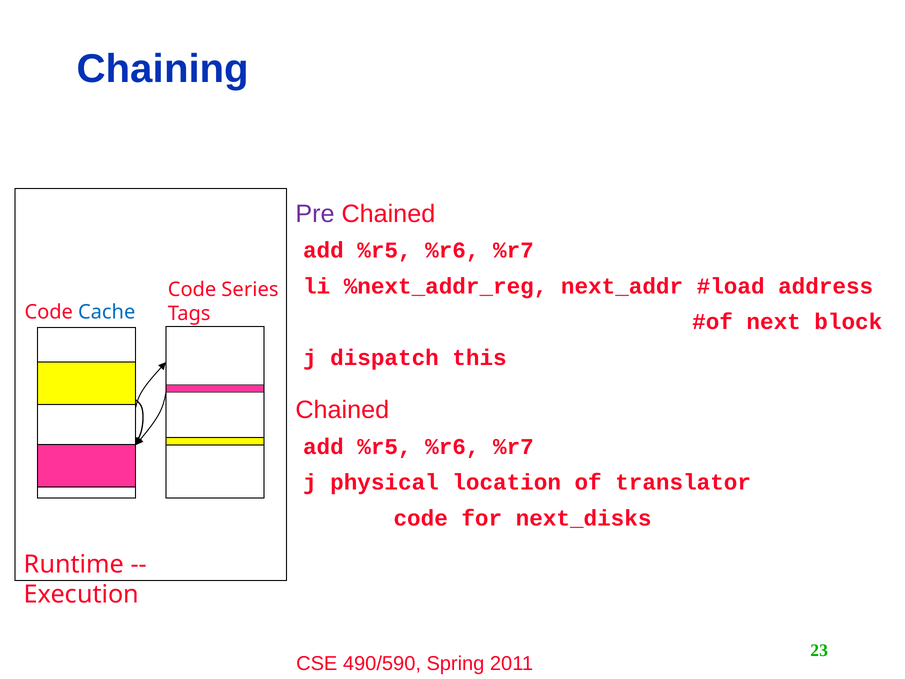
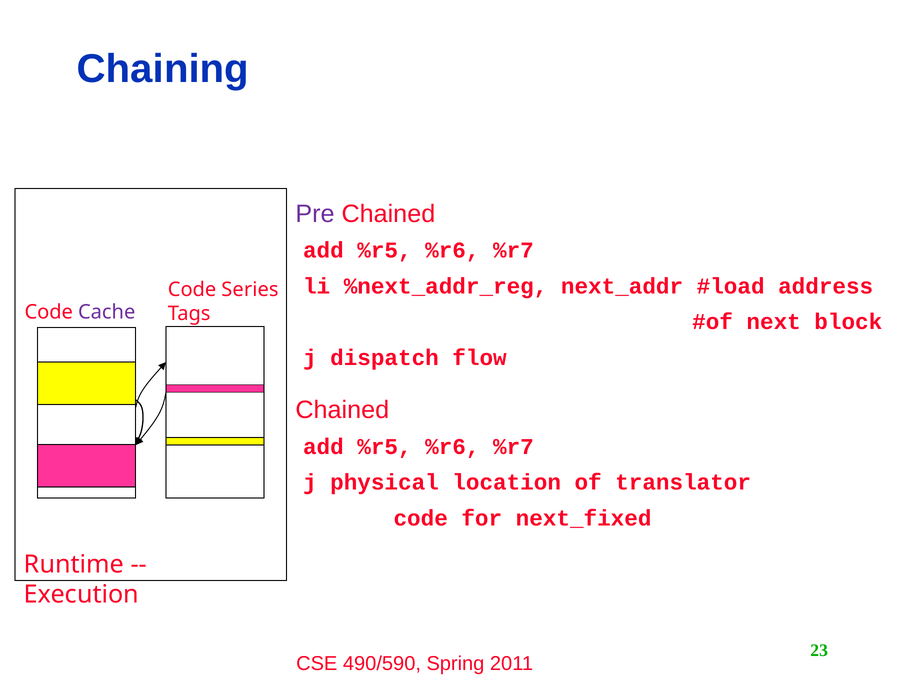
Cache colour: blue -> purple (107, 312)
this: this -> flow (480, 358)
next_disks: next_disks -> next_fixed (584, 518)
